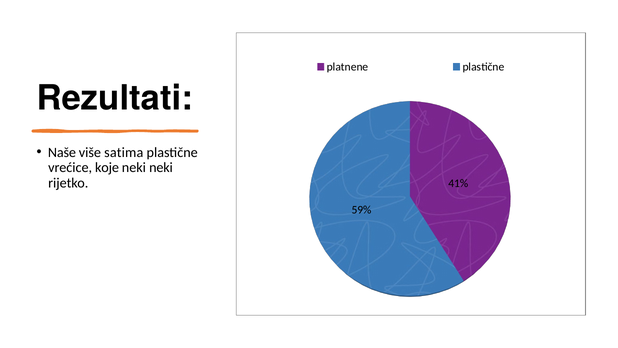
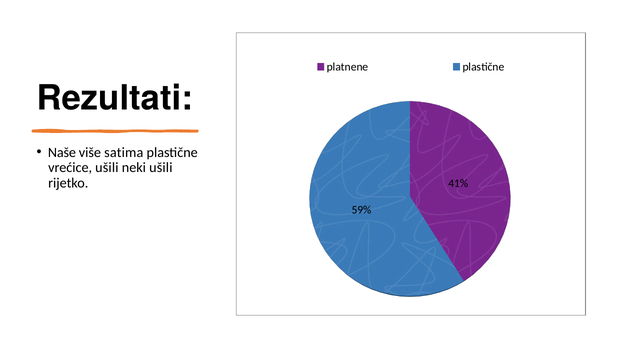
vrećice koje: koje -> ušili (107, 167)
neki neki: neki -> ušili (161, 167)
